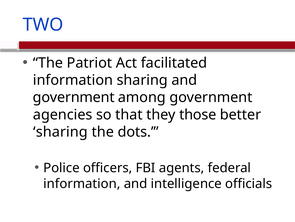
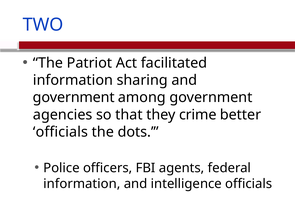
those: those -> crime (198, 114)
sharing: sharing -> officials (60, 132)
